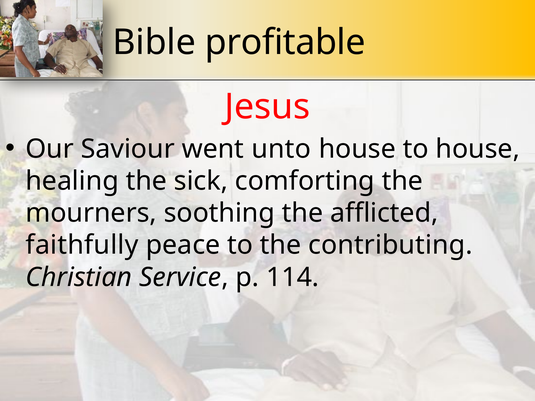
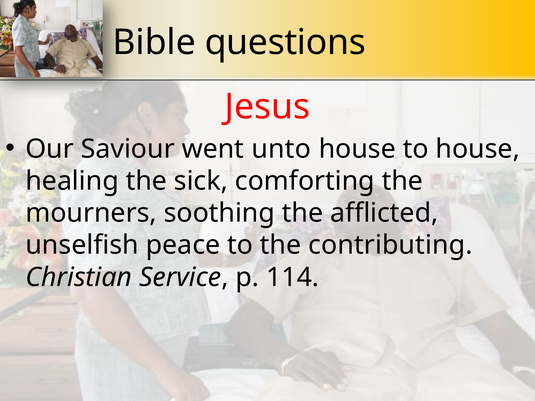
profitable: profitable -> questions (285, 43)
faithfully: faithfully -> unselfish (82, 245)
